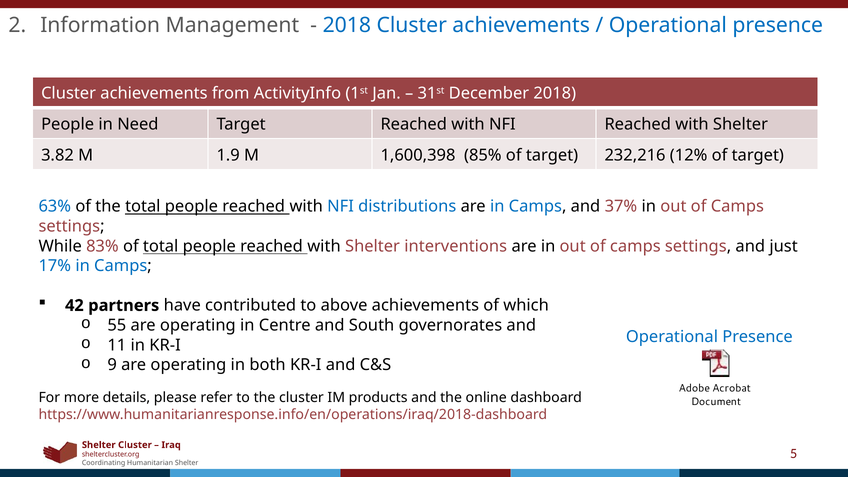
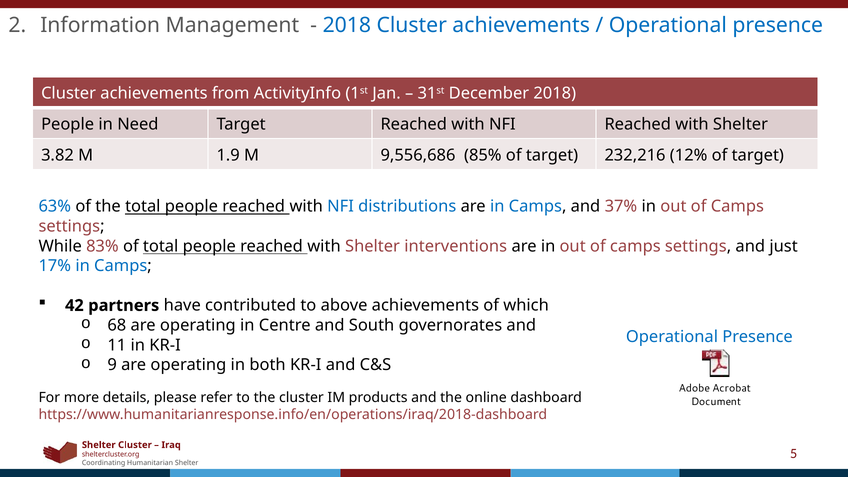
1,600,398: 1,600,398 -> 9,556,686 (418, 155)
55: 55 -> 68 (117, 325)
